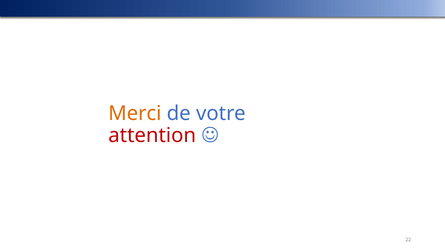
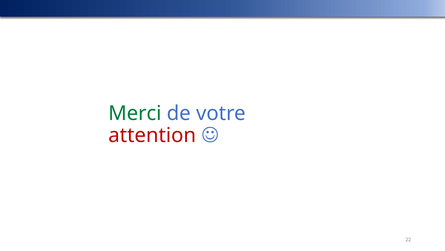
Merci colour: orange -> green (135, 113)
